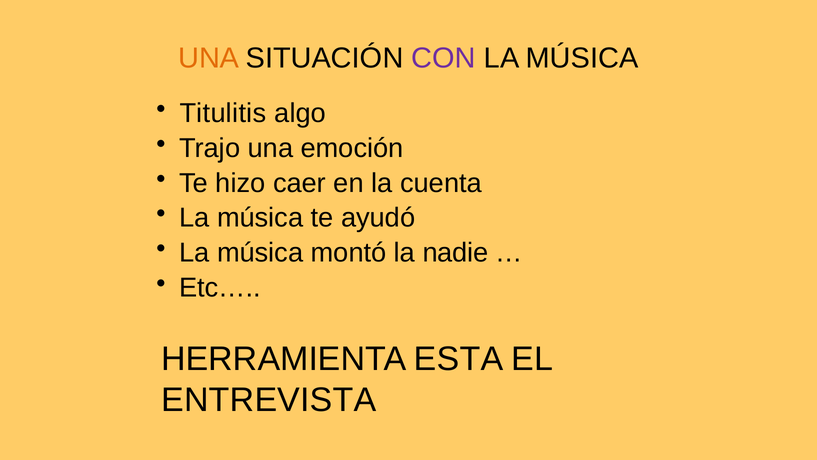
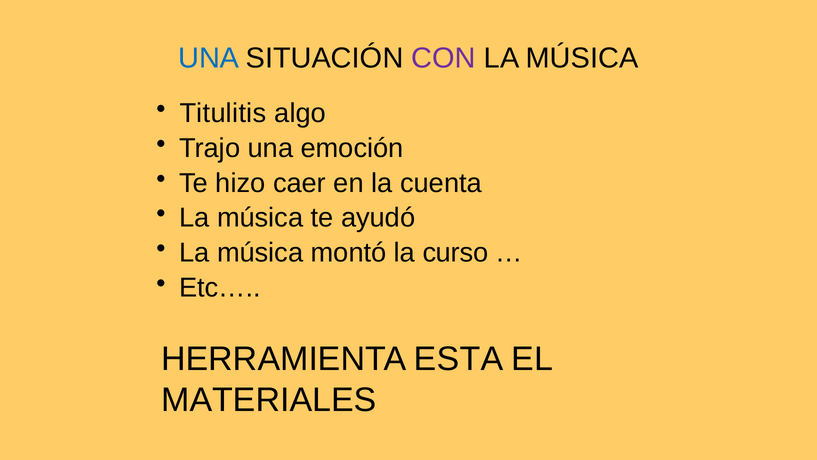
UNA colour: orange -> blue (209, 58)
nadie: nadie -> curso (455, 253)
ENTREVISTA: ENTREVISTA -> MATERIALES (269, 400)
